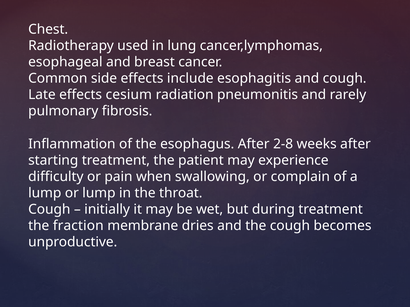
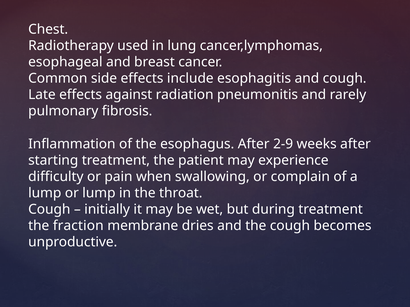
cesium: cesium -> against (129, 95)
2-8: 2-8 -> 2-9 (283, 144)
